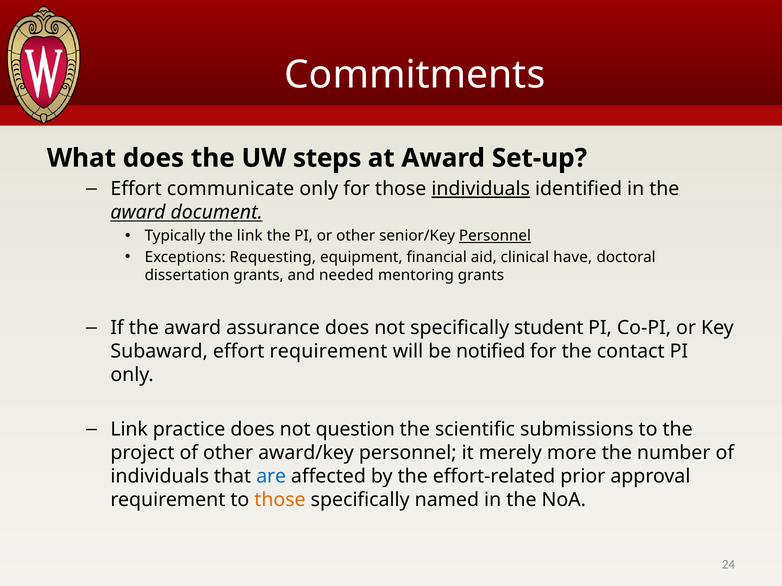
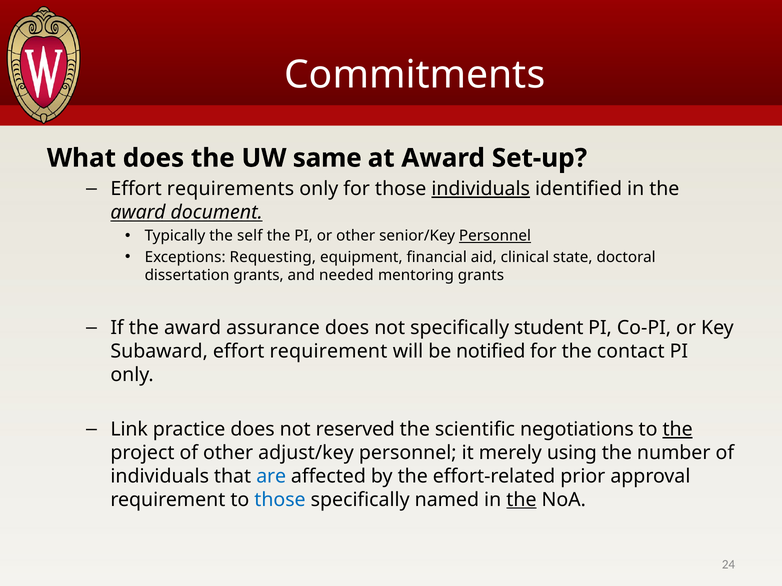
steps: steps -> same (327, 158)
communicate: communicate -> requirements (231, 189)
the link: link -> self (250, 236)
have: have -> state (573, 257)
question: question -> reserved (355, 430)
submissions: submissions -> negotiations (577, 430)
the underline: none -> present (678, 430)
award/key: award/key -> adjust/key (306, 453)
more: more -> using (572, 453)
those colour: orange -> blue (280, 500)
the underline: none -> present (521, 500)
